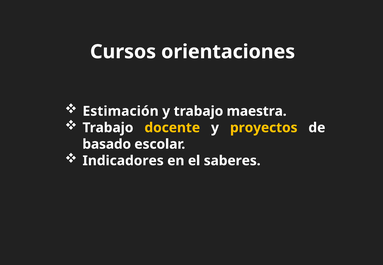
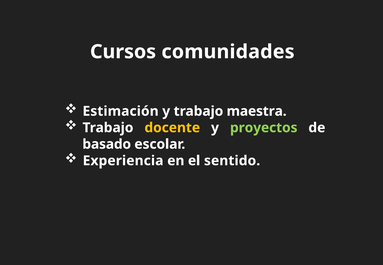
orientaciones: orientaciones -> comunidades (228, 52)
proyectos colour: yellow -> light green (264, 128)
Indicadores: Indicadores -> Experiencia (123, 161)
saberes: saberes -> sentido (232, 161)
